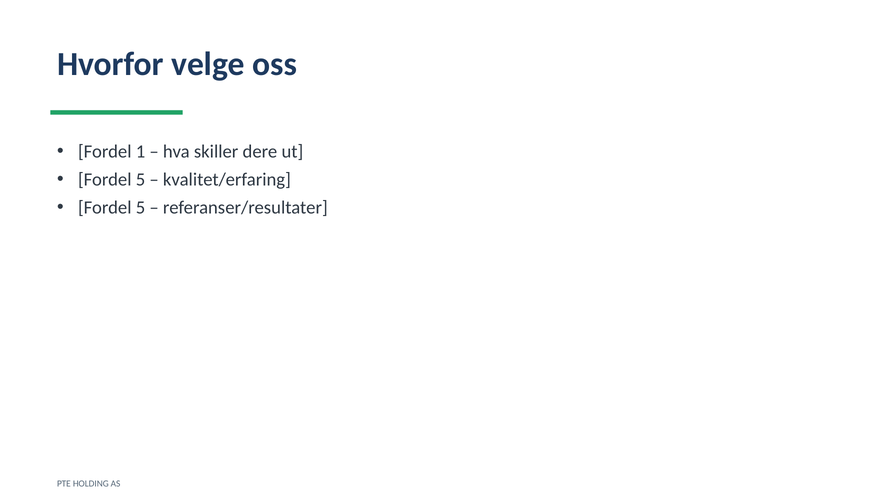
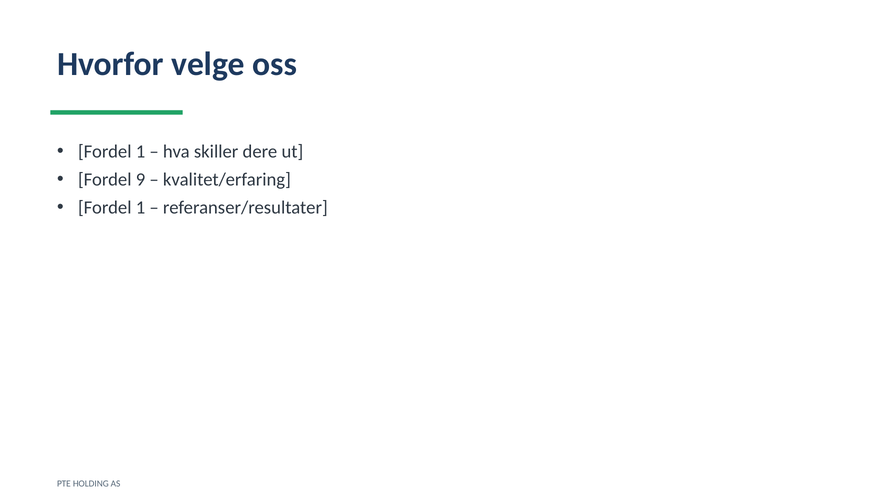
5: 5 -> 9 (141, 180)
5: 5 -> 1 (141, 208)
